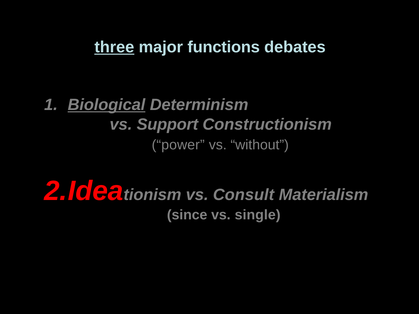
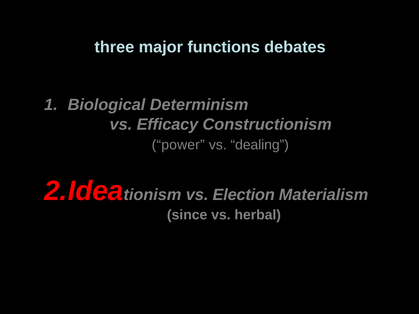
three underline: present -> none (114, 47)
Biological underline: present -> none (107, 105)
Support: Support -> Efficacy (167, 125)
without: without -> dealing (260, 145)
Consult: Consult -> Election (244, 195)
single: single -> herbal (258, 215)
